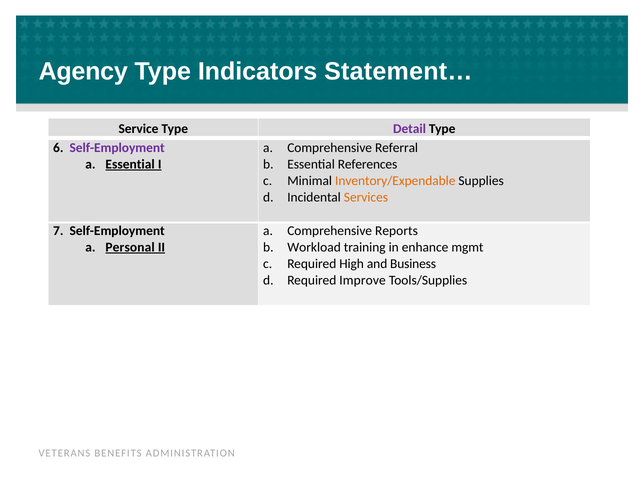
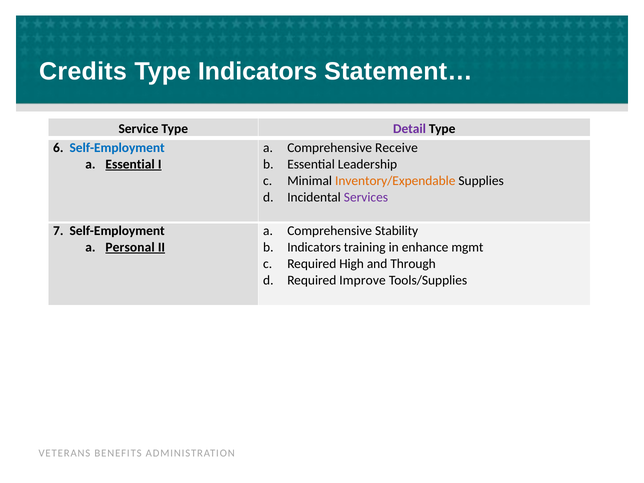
Agency: Agency -> Credits (83, 72)
Self-Employment colour: purple -> blue (117, 148)
Referral: Referral -> Receive (396, 148)
References: References -> Leadership (367, 164)
Services colour: orange -> purple (366, 197)
Reports: Reports -> Stability (397, 231)
Workload: Workload -> Indicators (314, 247)
Business: Business -> Through (413, 264)
